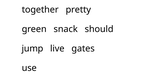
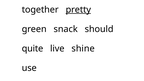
pretty underline: none -> present (78, 10)
jump: jump -> quite (33, 49)
gates: gates -> shine (83, 49)
